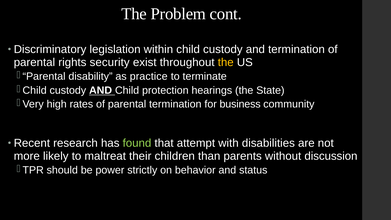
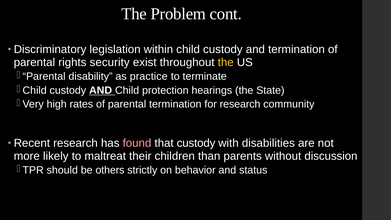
for business: business -> research (240, 104)
found colour: light green -> pink (137, 143)
that attempt: attempt -> custody (196, 143)
power: power -> others (110, 170)
